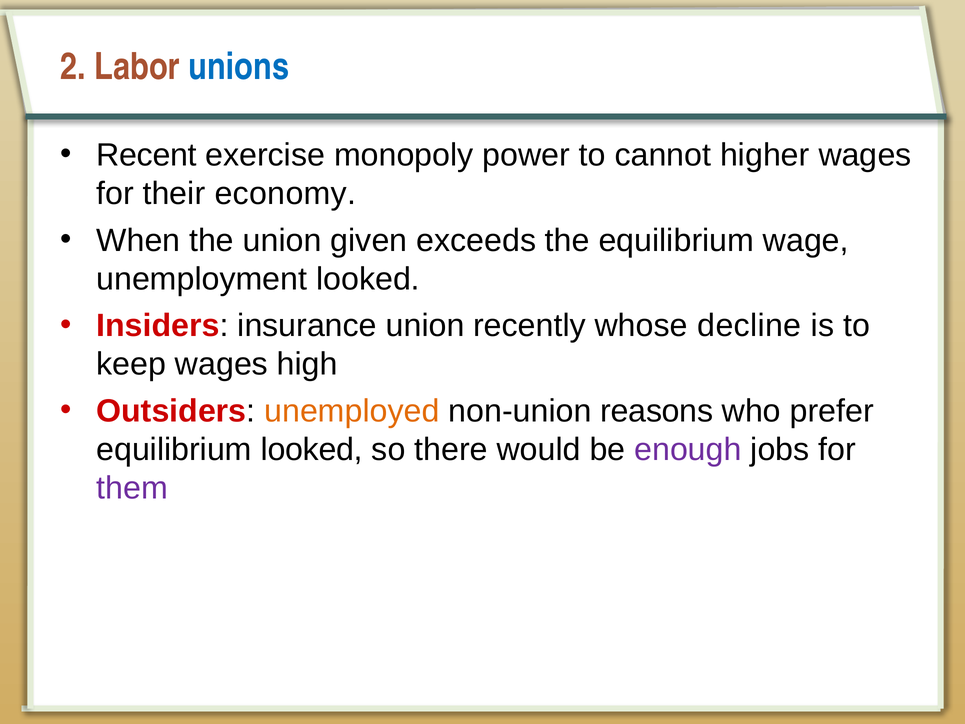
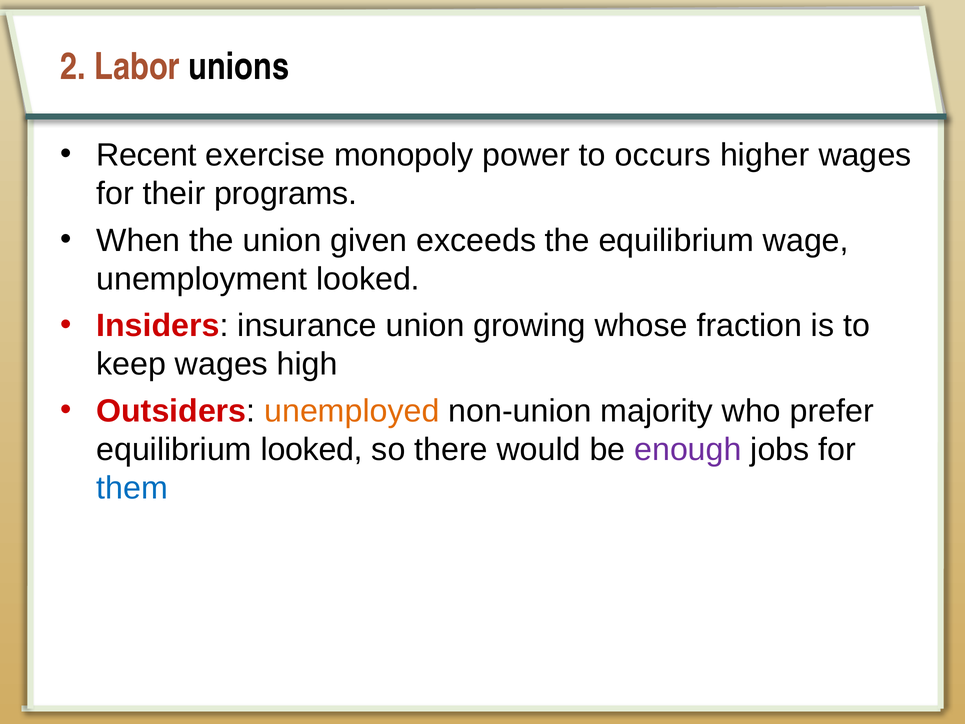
unions colour: blue -> black (239, 67)
cannot: cannot -> occurs (663, 155)
economy: economy -> programs (286, 194)
recently: recently -> growing (530, 326)
decline: decline -> fraction (749, 326)
reasons: reasons -> majority (657, 411)
them colour: purple -> blue (132, 488)
